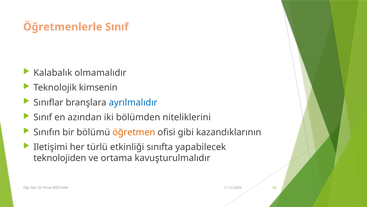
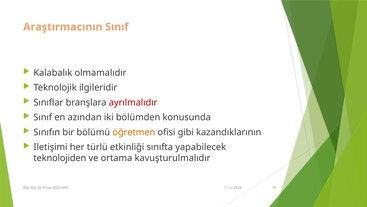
Öğretmenlerle: Öğretmenlerle -> Araştırmacının (63, 27)
kimsenin: kimsenin -> ilgileridir (98, 87)
ayrılmalıdır colour: blue -> red (133, 102)
niteliklerini: niteliklerini -> konusunda (187, 117)
